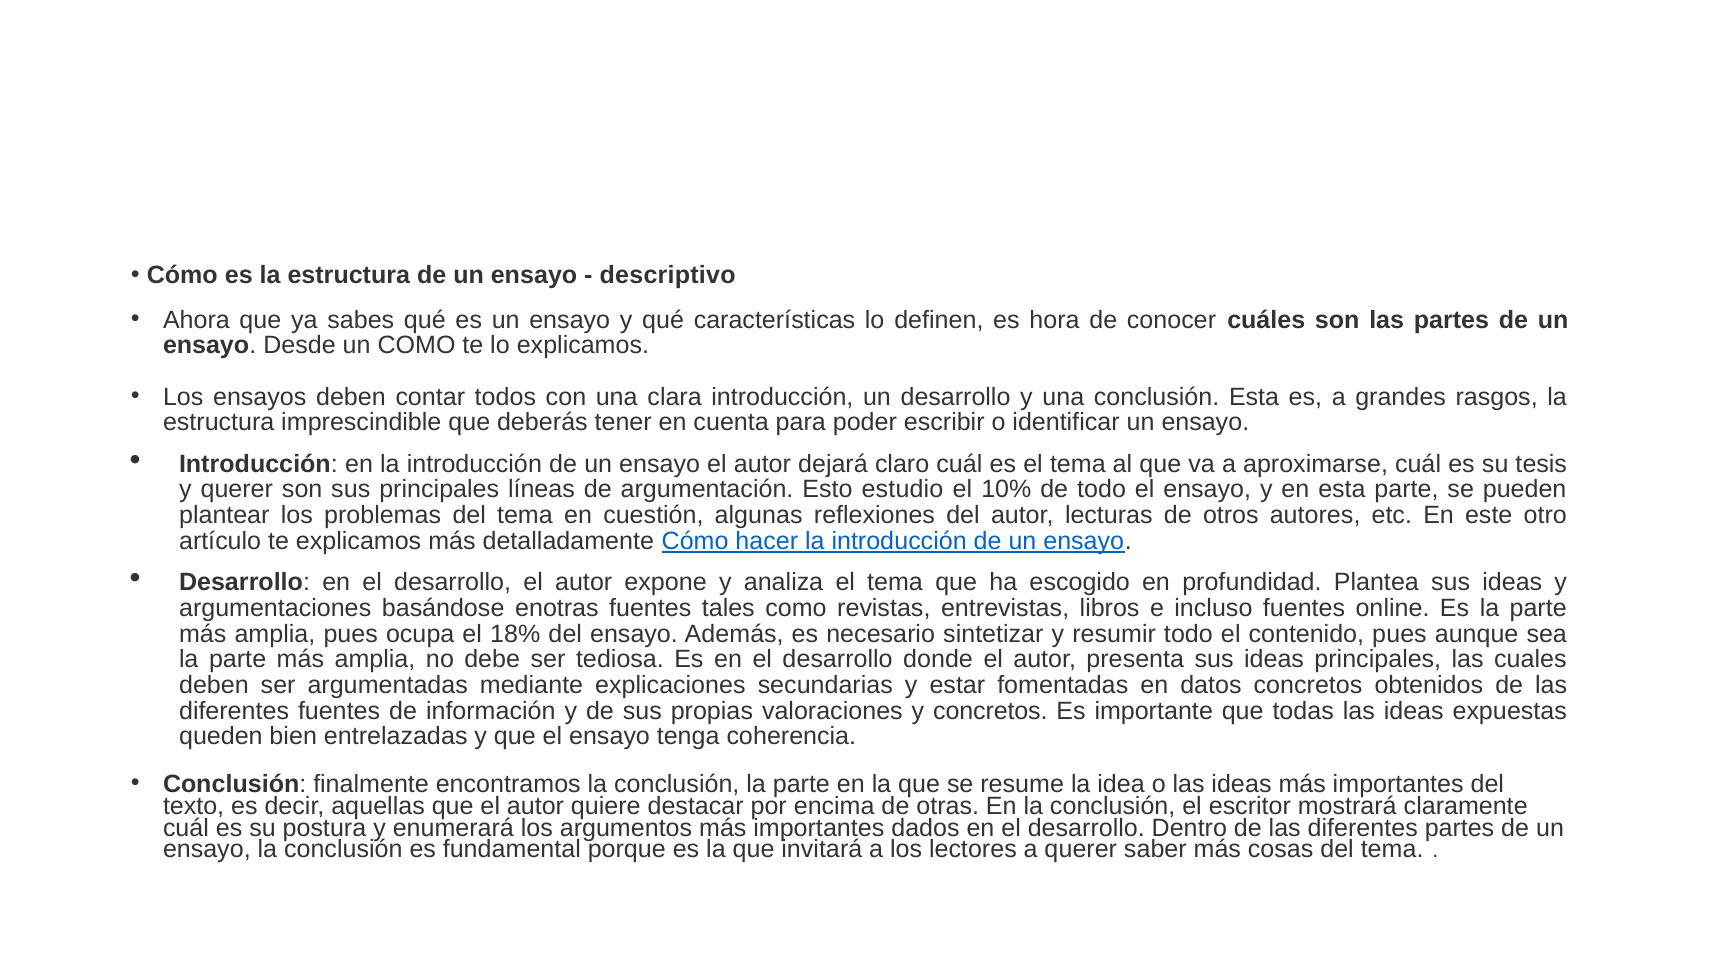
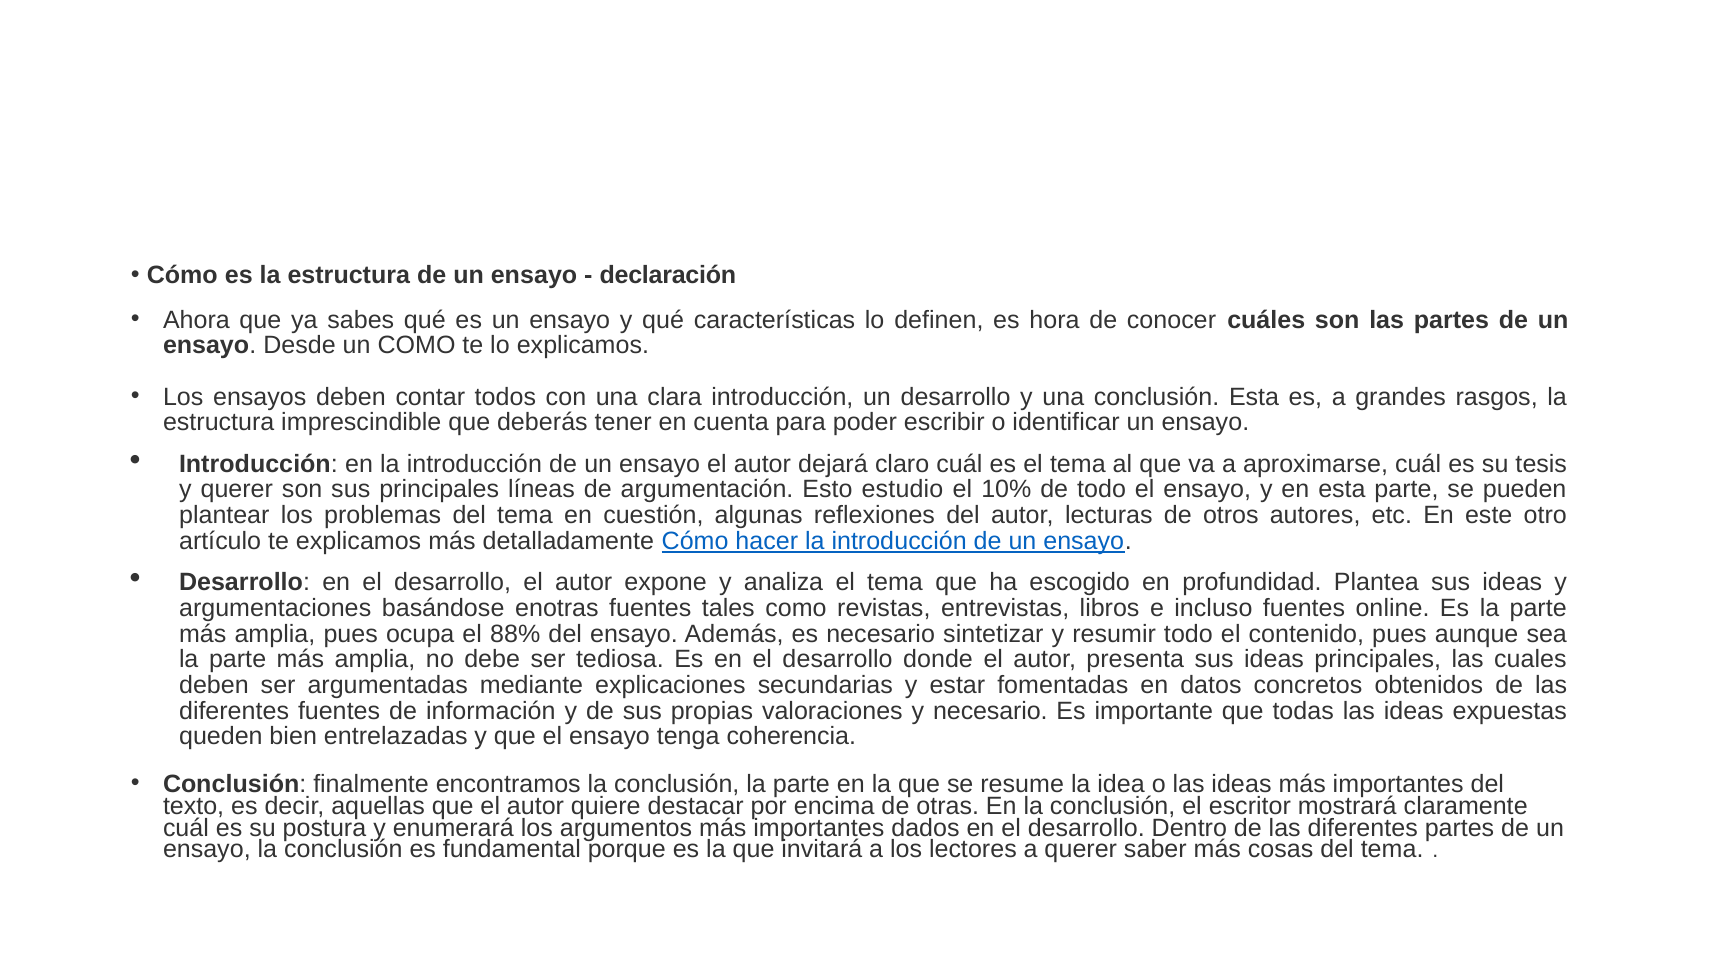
descriptivo: descriptivo -> declaración (668, 276)
18%: 18% -> 88% (515, 634)
y concretos: concretos -> necesario (990, 711)
